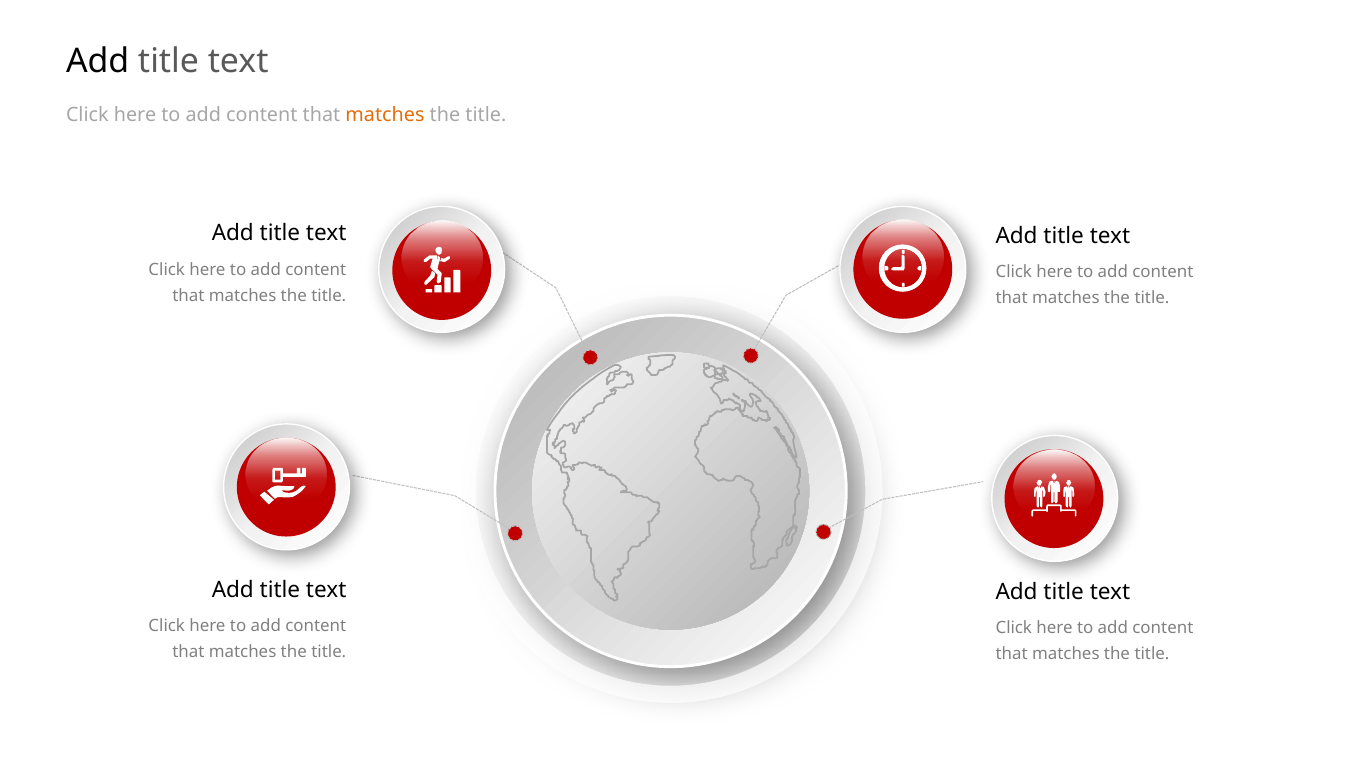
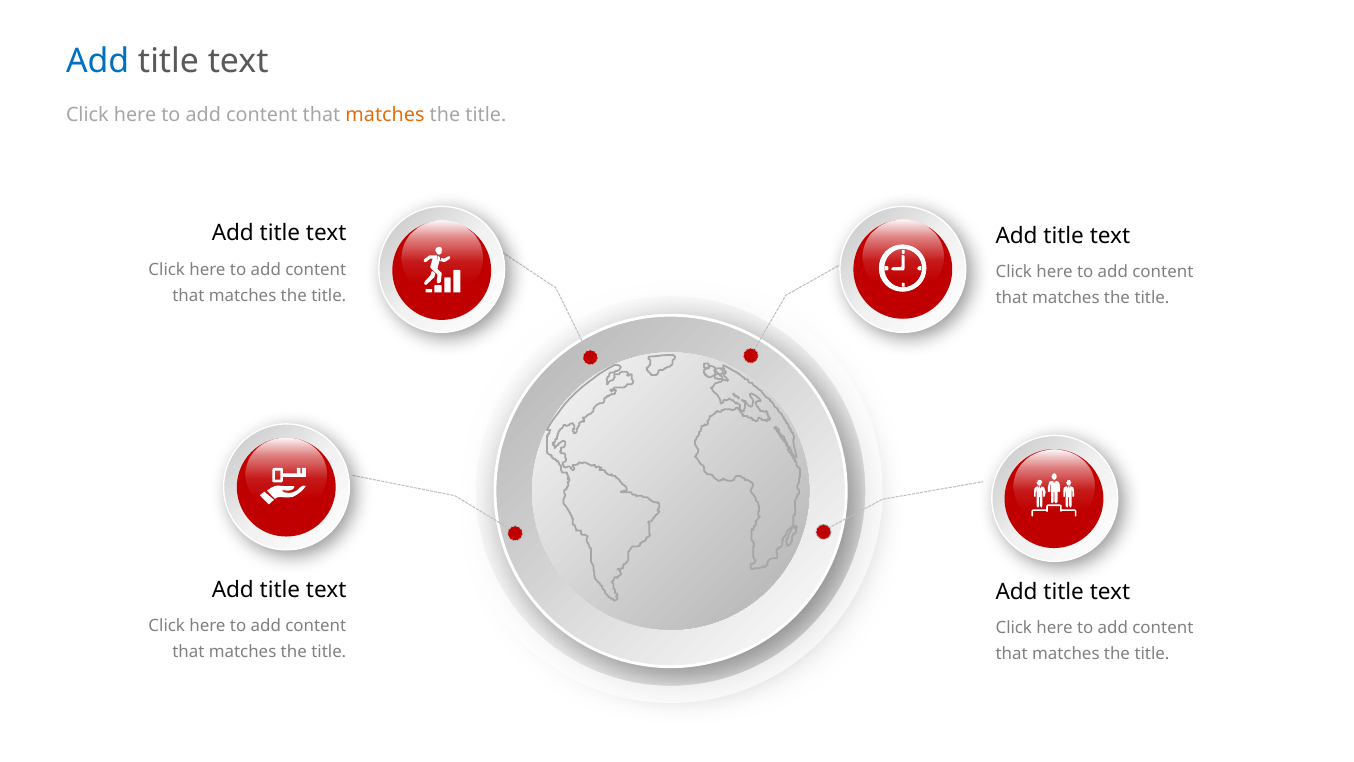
Add colour: black -> blue (98, 62)
